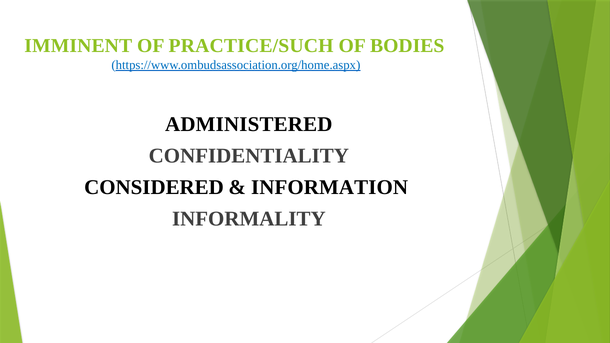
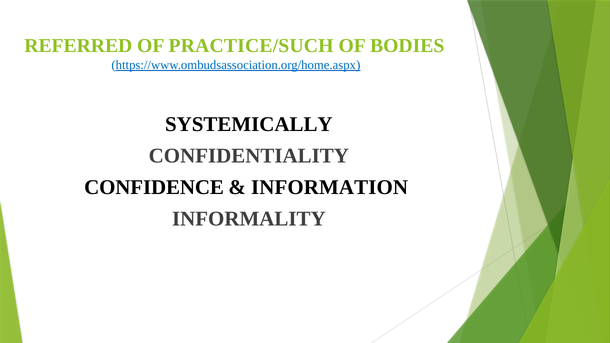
IMMINENT: IMMINENT -> REFERRED (78, 46)
ADMINISTERED: ADMINISTERED -> SYSTEMICALLY (249, 124)
CONSIDERED: CONSIDERED -> CONFIDENCE (154, 187)
